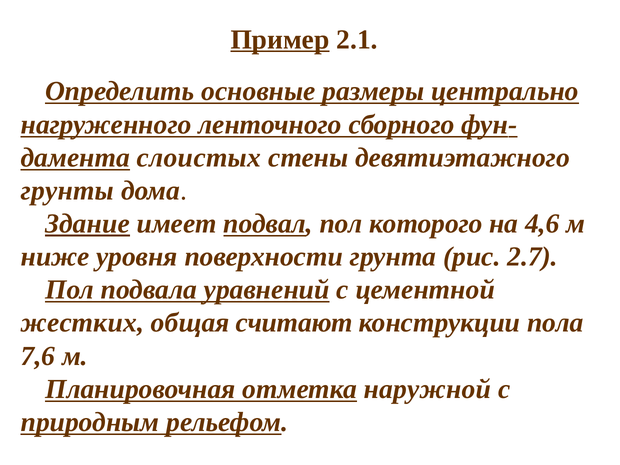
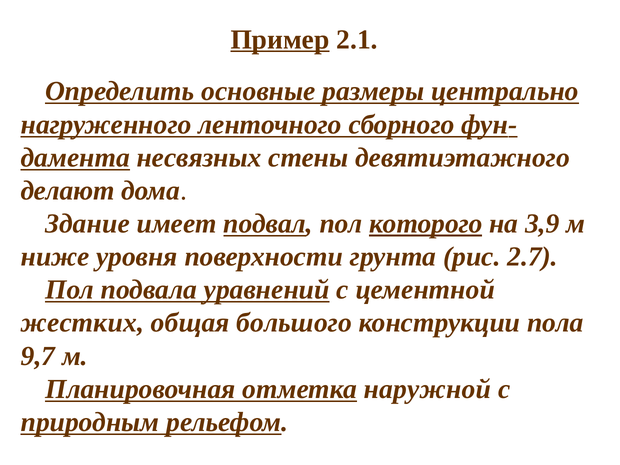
слоистых: слоистых -> несвязных (199, 158)
грунты: грунты -> делают (68, 191)
Здание underline: present -> none (87, 224)
которого underline: none -> present (426, 224)
4,6: 4,6 -> 3,9 (542, 224)
считают: считают -> большого (294, 323)
7,6: 7,6 -> 9,7 (38, 356)
